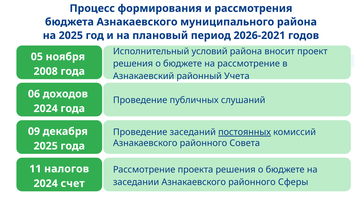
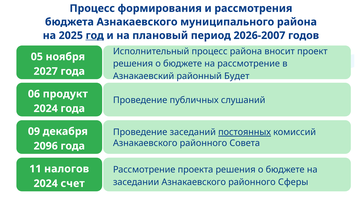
год underline: none -> present (95, 36)
2026-2021: 2026-2021 -> 2026-2007 (259, 36)
Исполнительный условий: условий -> процесс (210, 51)
2008: 2008 -> 2027 (46, 71)
Учета: Учета -> Будет (237, 76)
доходов: доходов -> продукт (65, 94)
2025: 2025 -> 2096 (46, 146)
